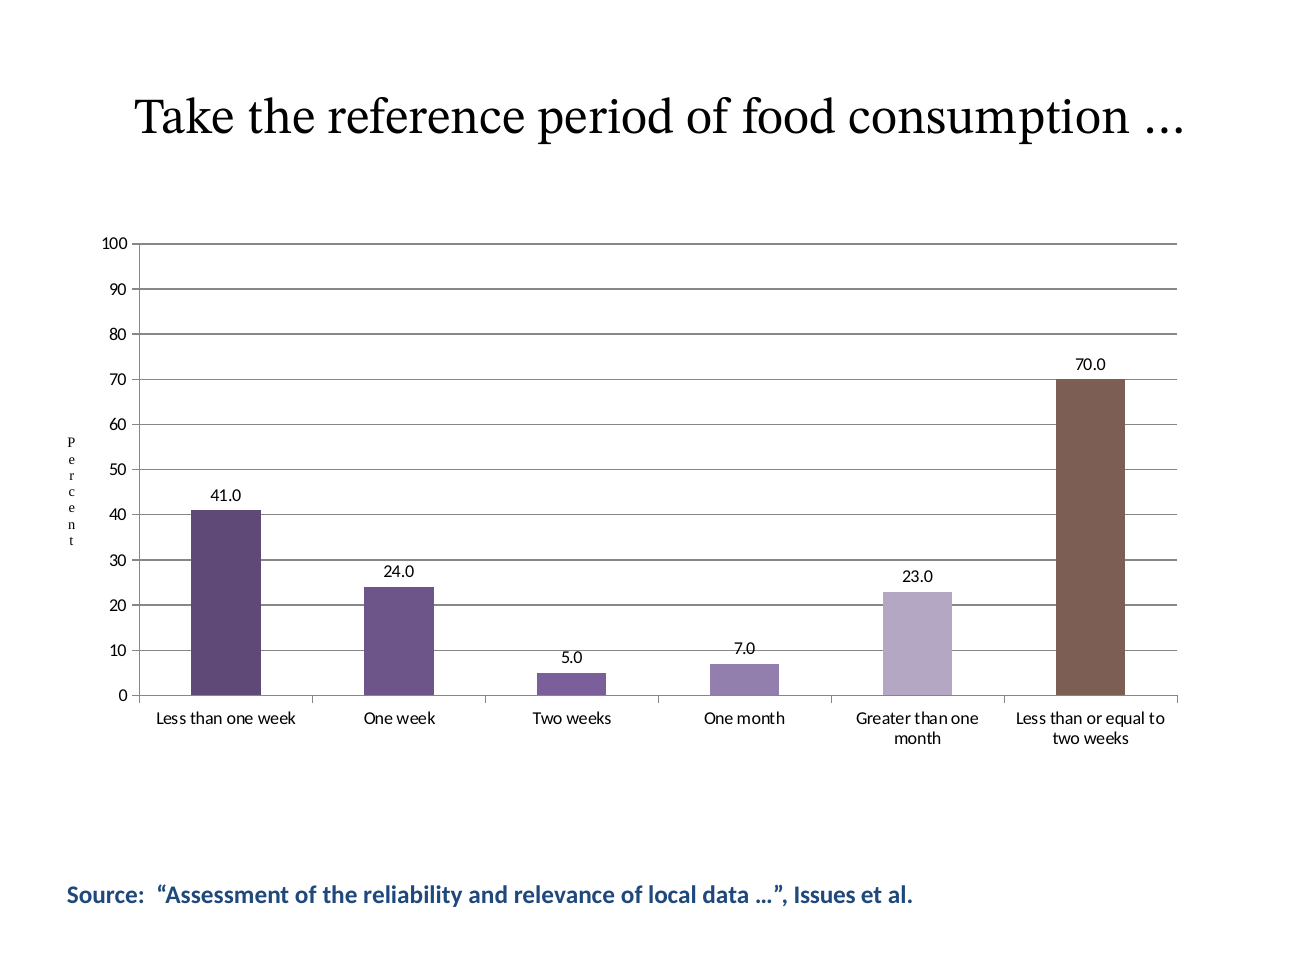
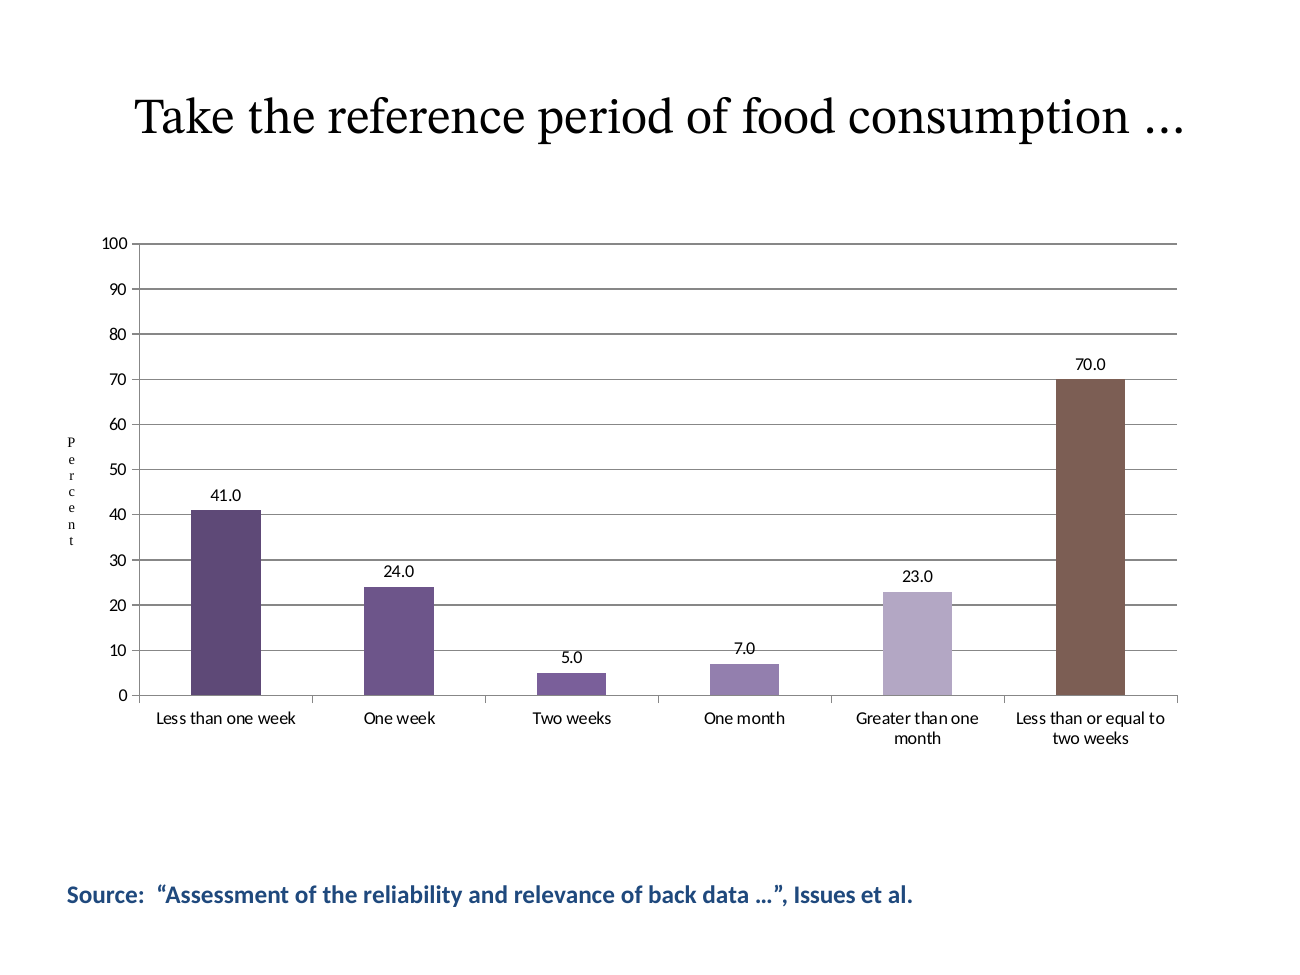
local: local -> back (672, 896)
